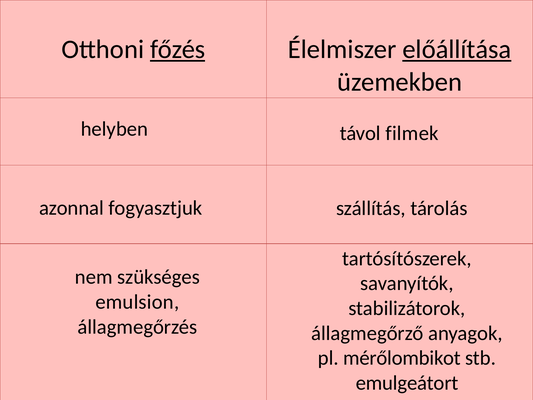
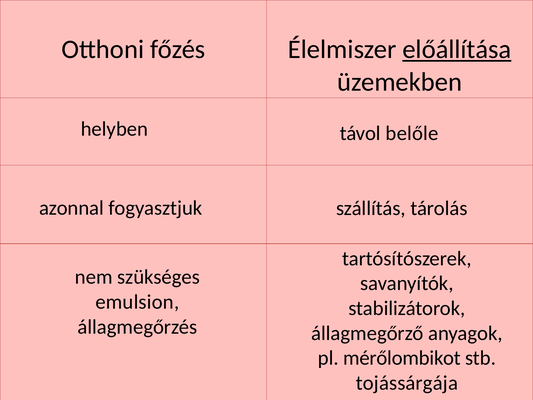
főzés underline: present -> none (178, 49)
filmek: filmek -> belőle (412, 133)
emulgeátort: emulgeátort -> tojássárgája (407, 383)
